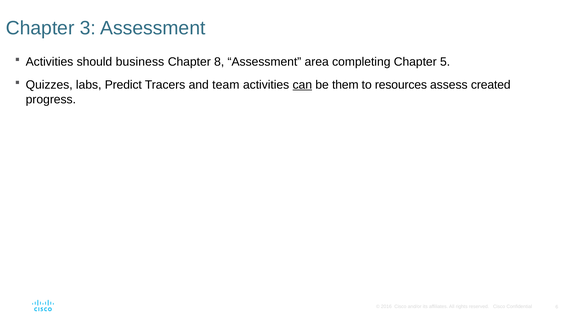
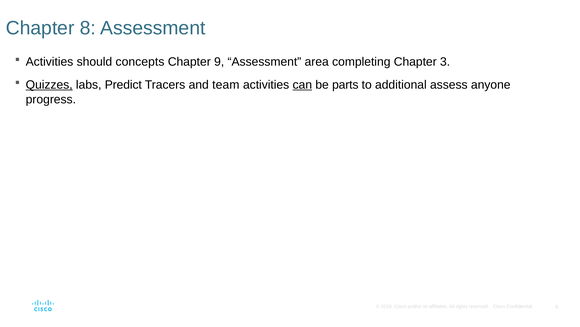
3: 3 -> 8 (88, 28)
business: business -> concepts (140, 62)
8: 8 -> 9 (219, 62)
5: 5 -> 3 (445, 62)
Quizzes underline: none -> present (49, 85)
them: them -> parts (345, 85)
resources: resources -> additional (401, 85)
created: created -> anyone (491, 85)
